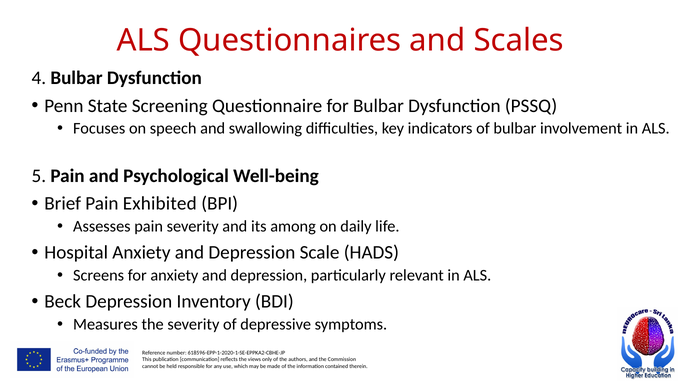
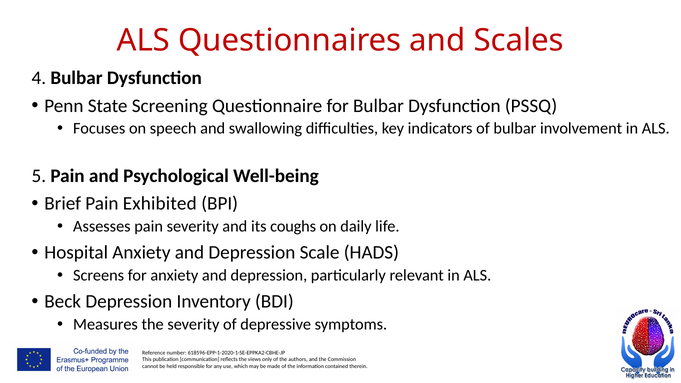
among: among -> coughs (293, 226)
